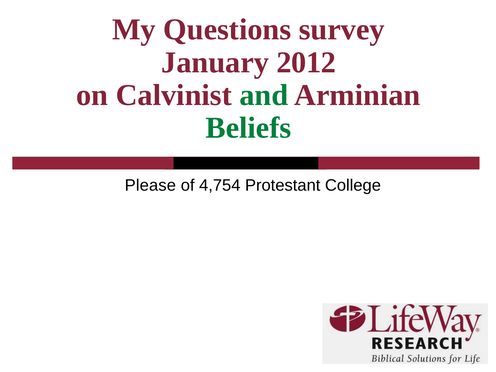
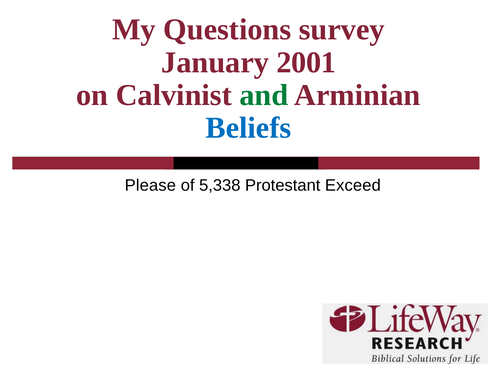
2012: 2012 -> 2001 (306, 62)
Beliefs colour: green -> blue (248, 128)
4,754: 4,754 -> 5,338 (220, 185)
College: College -> Exceed (353, 185)
